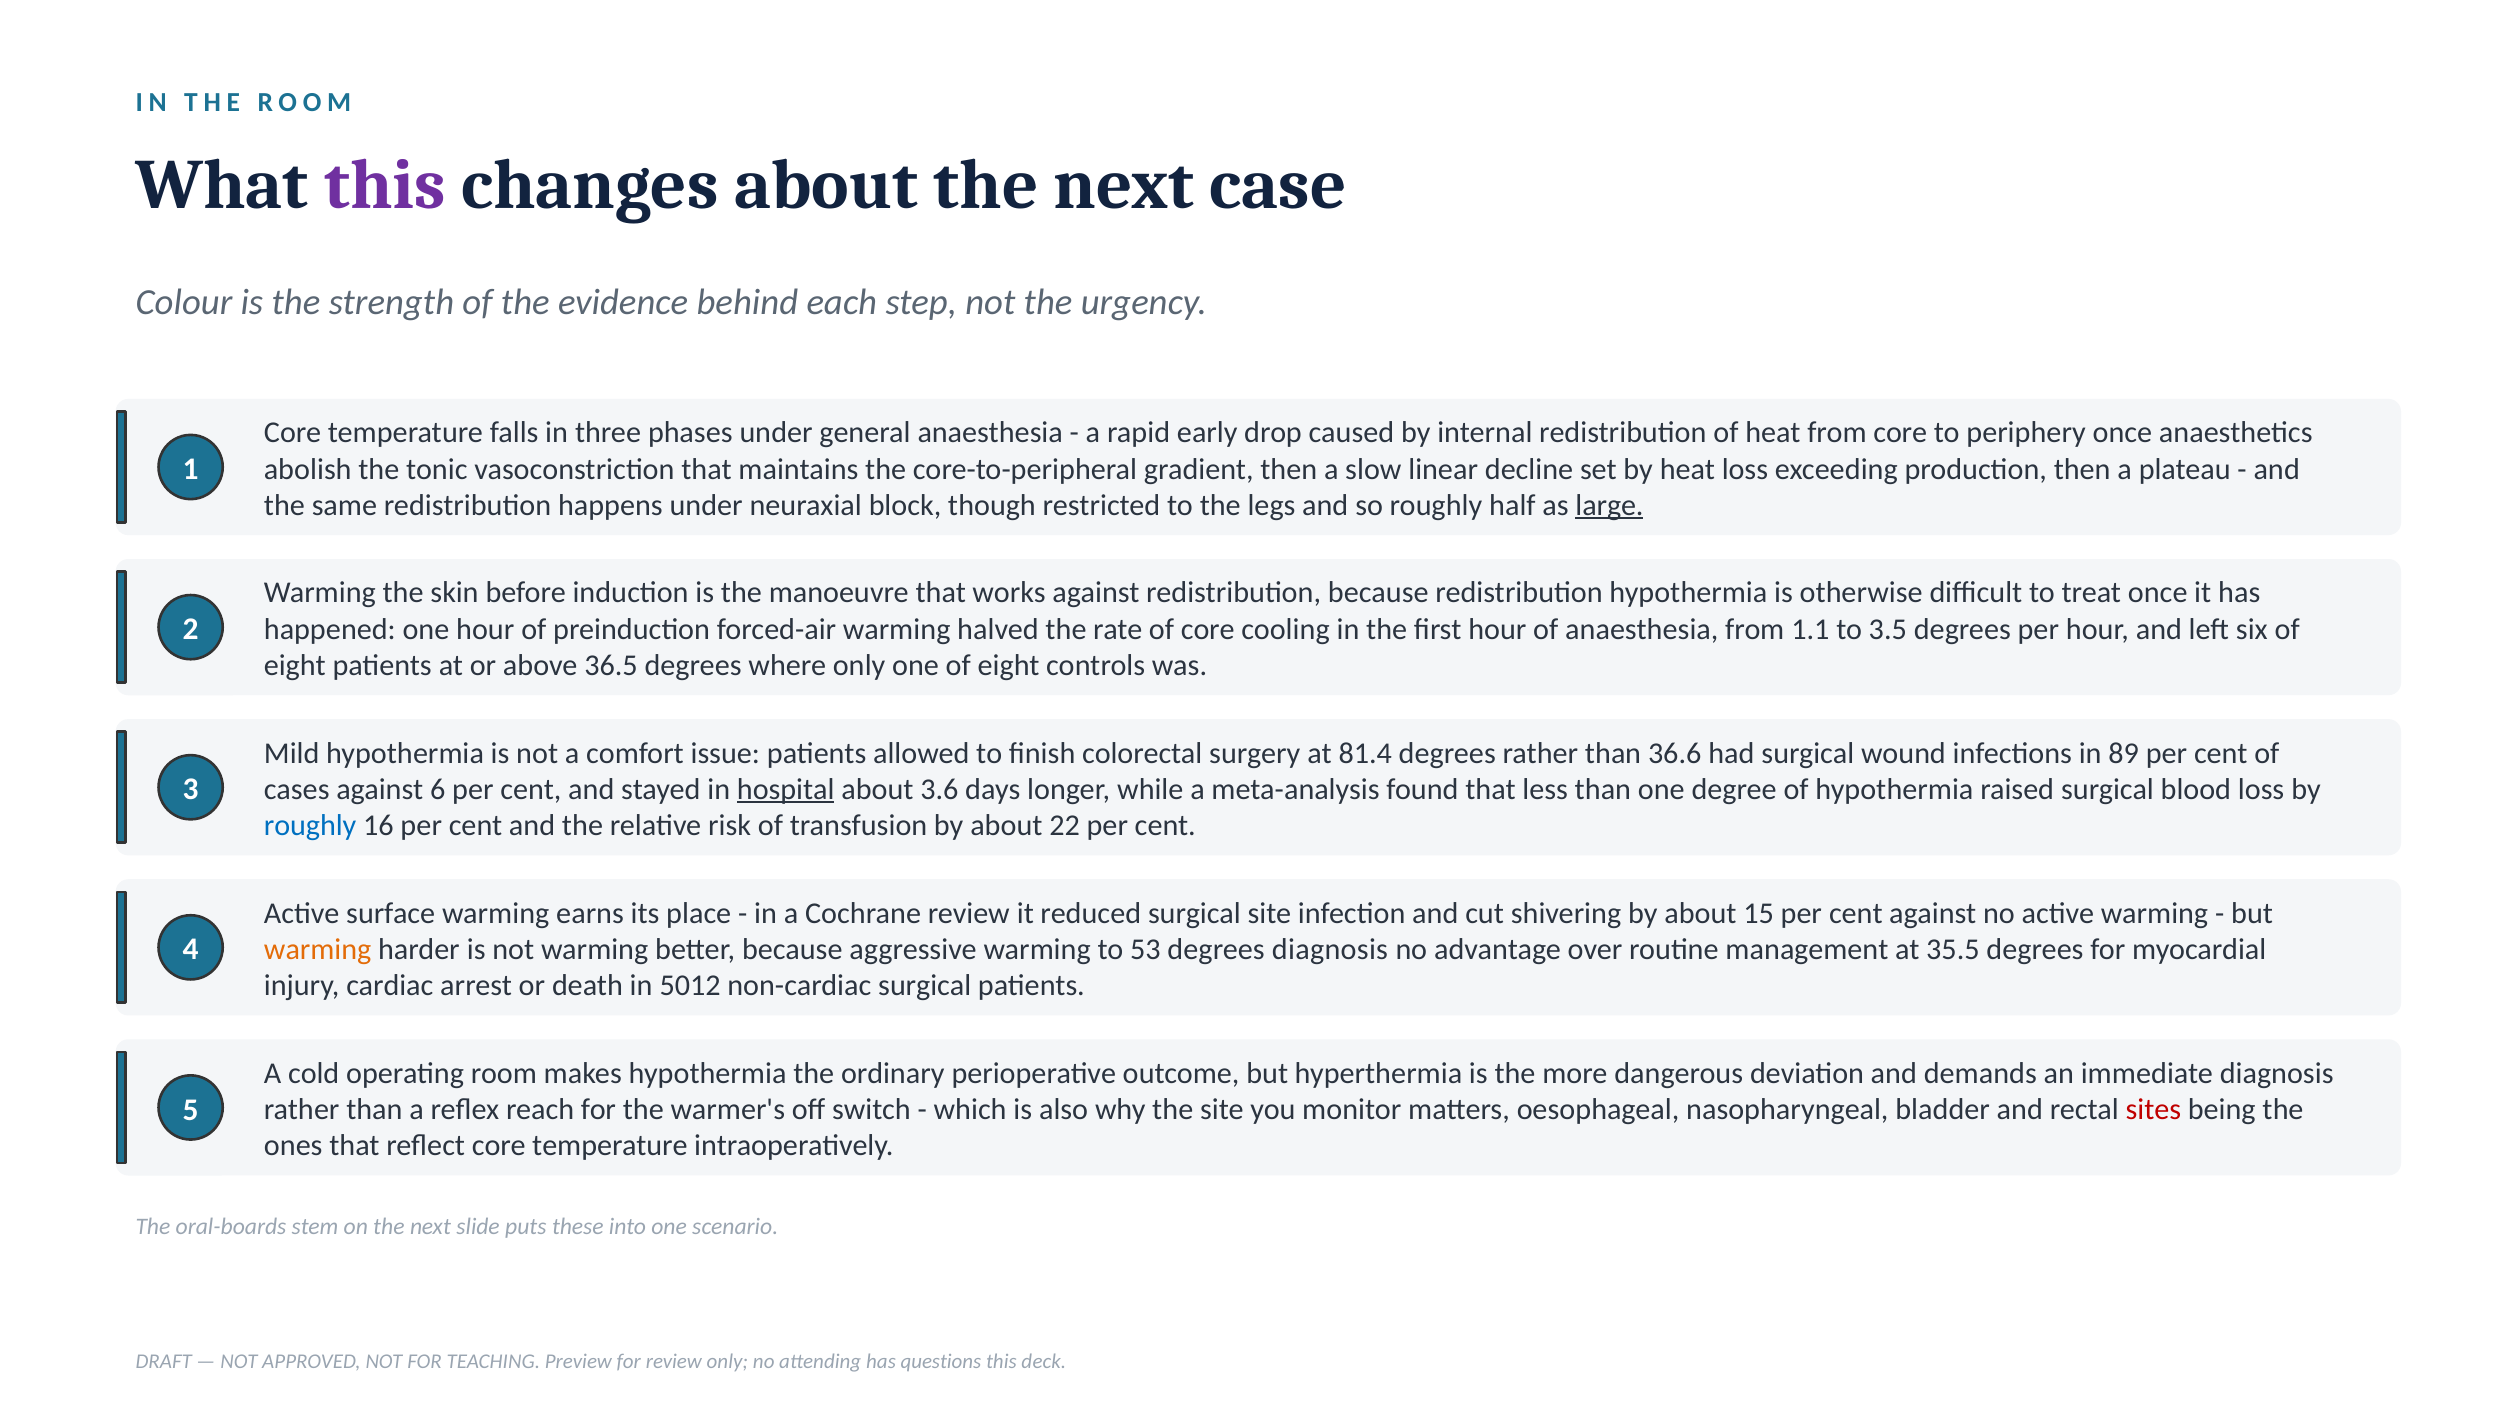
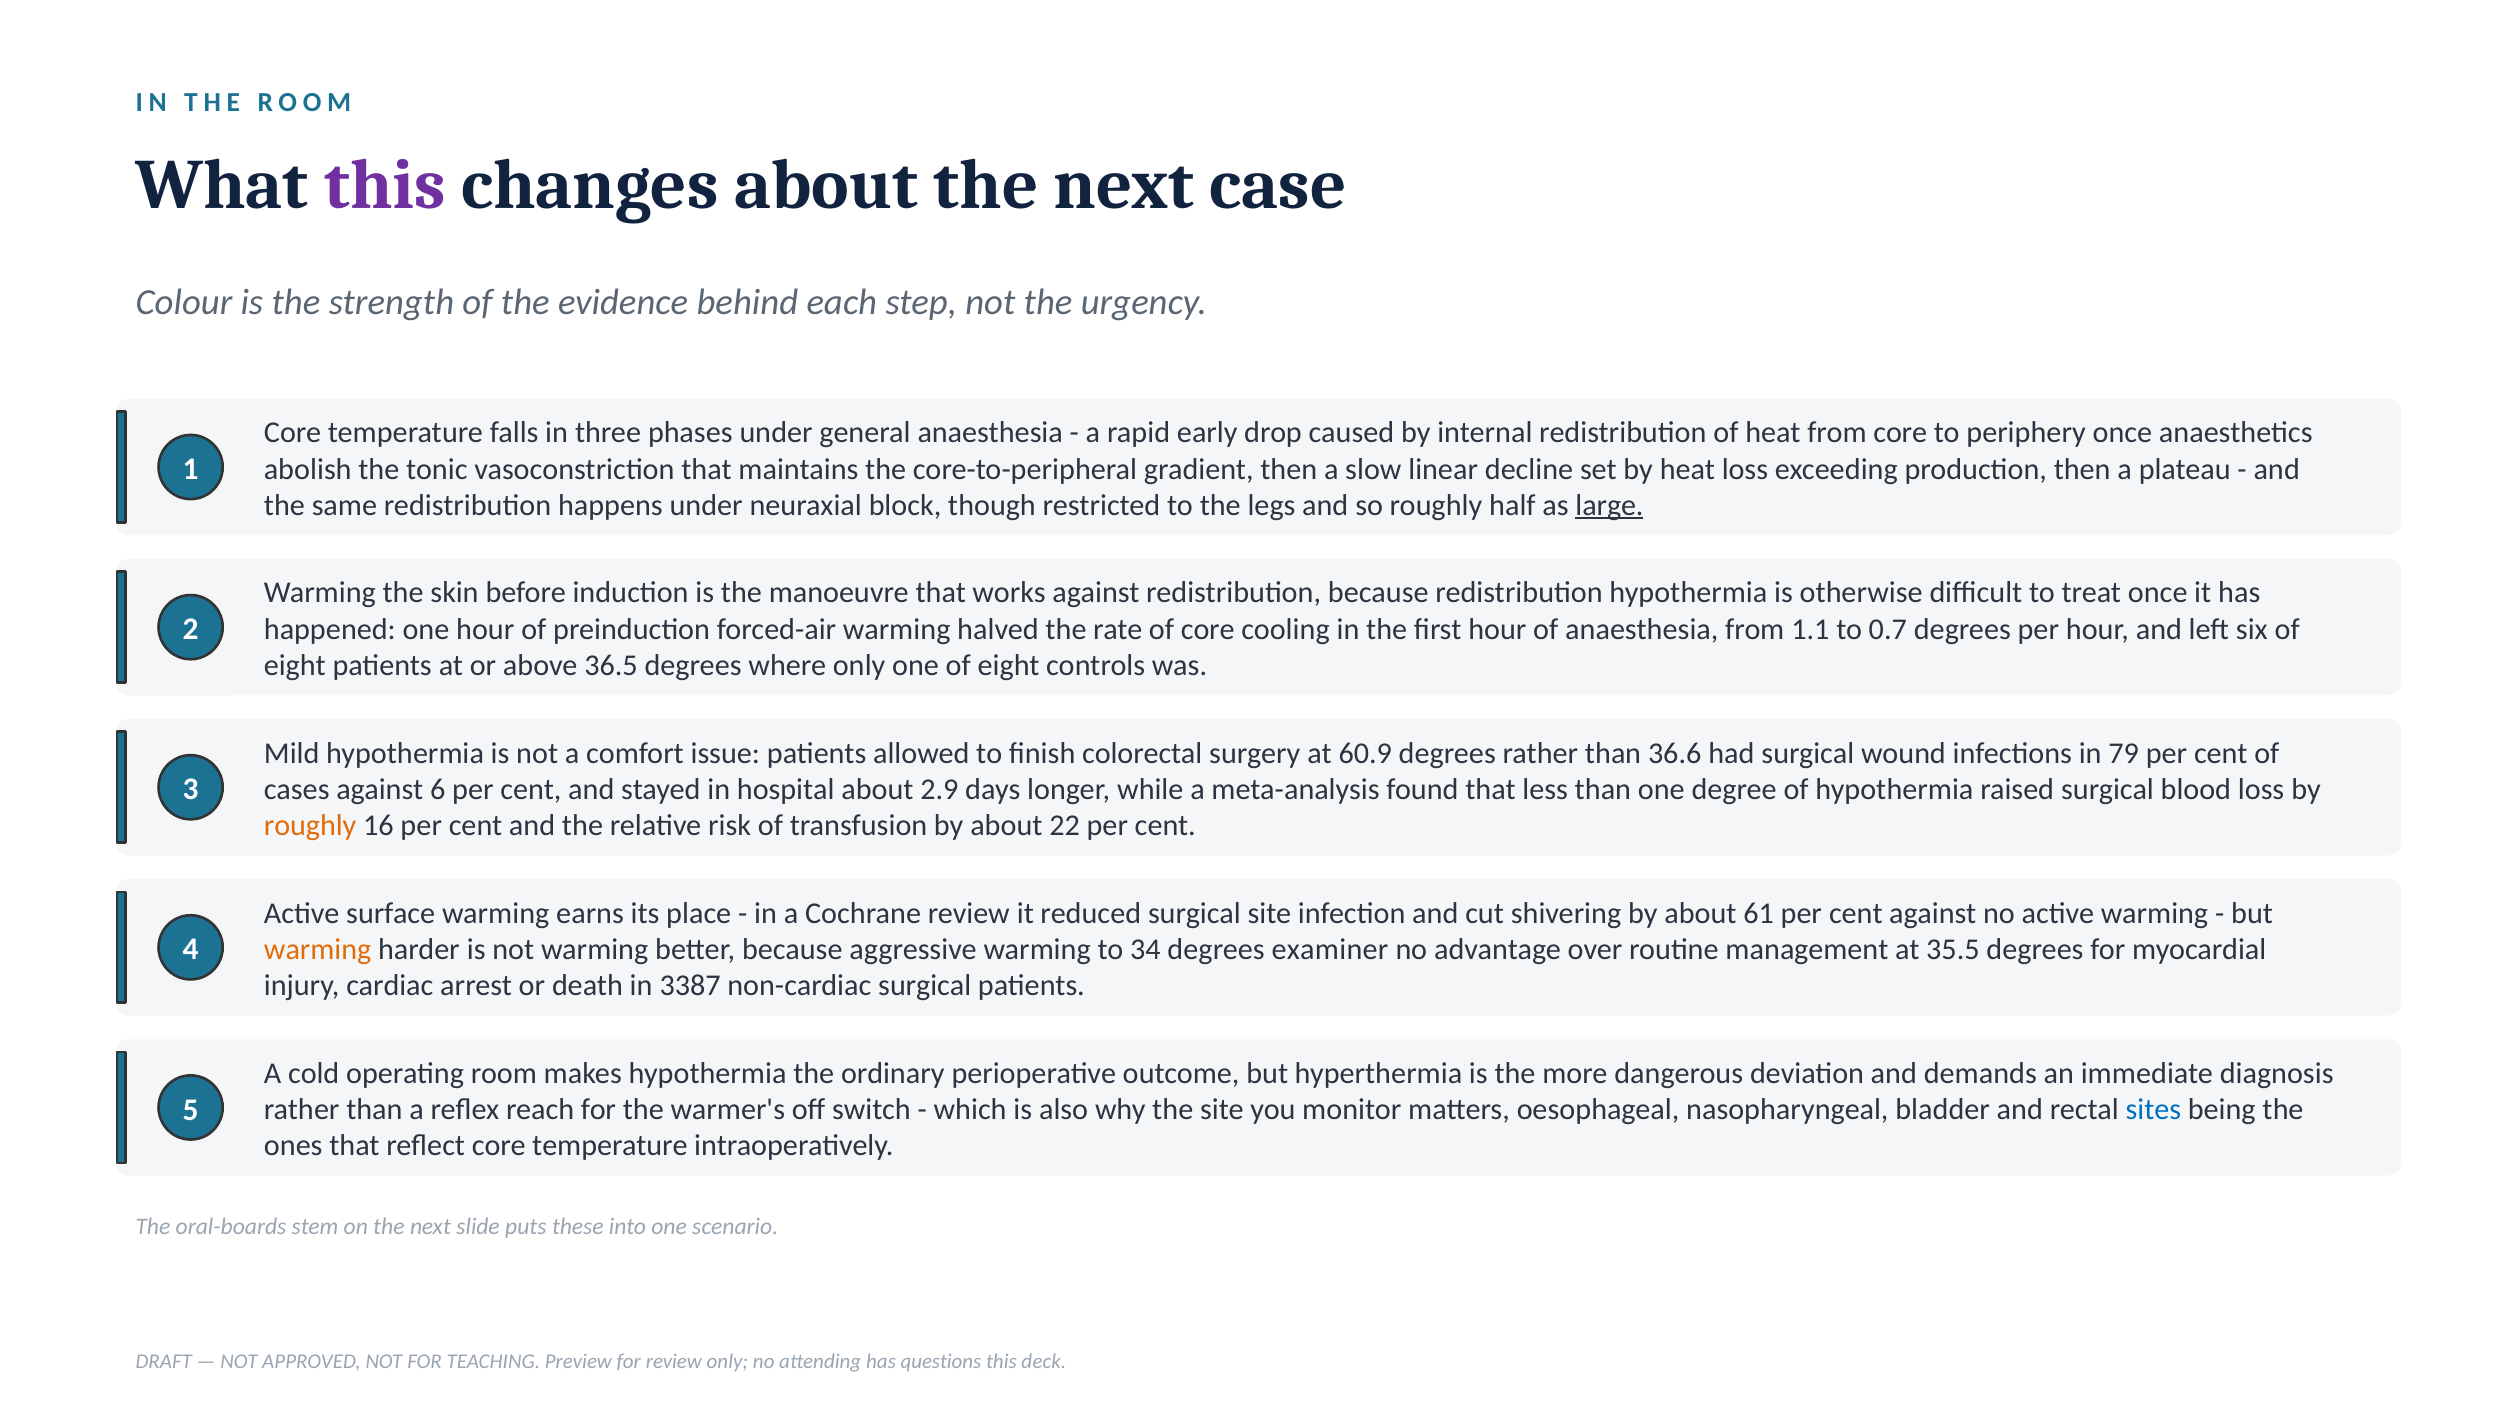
3.5: 3.5 -> 0.7 (1888, 629)
81.4: 81.4 -> 60.9 (1365, 753)
89: 89 -> 79 (2124, 753)
hospital underline: present -> none (786, 789)
3.6: 3.6 -> 2.9 (939, 789)
roughly colour: blue -> orange (310, 825)
15: 15 -> 61 (1759, 913)
53: 53 -> 34 (1145, 949)
degrees diagnosis: diagnosis -> examiner (1330, 949)
5012: 5012 -> 3387 (690, 985)
sites colour: red -> blue (2153, 1109)
